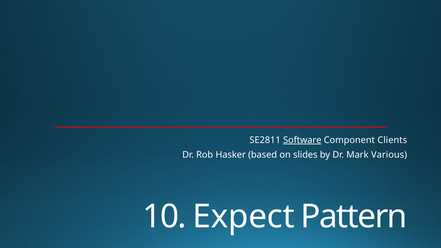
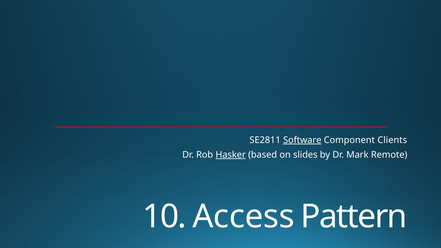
Hasker underline: none -> present (231, 155)
Various: Various -> Remote (389, 155)
Expect: Expect -> Access (244, 217)
